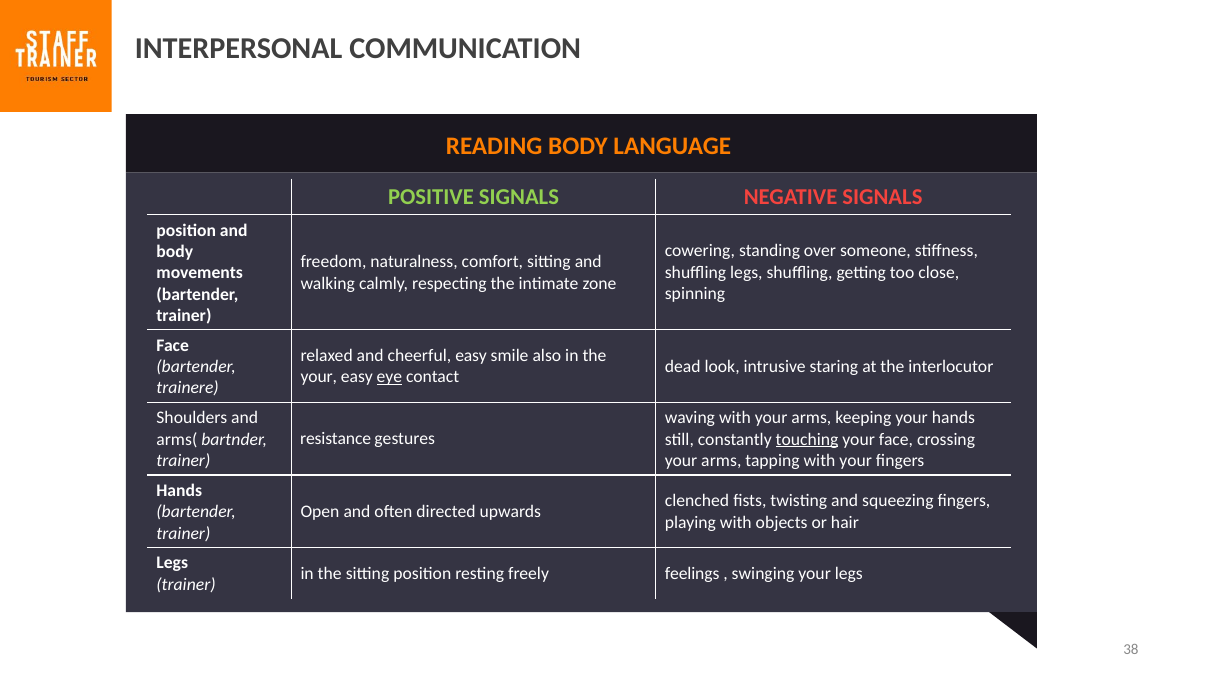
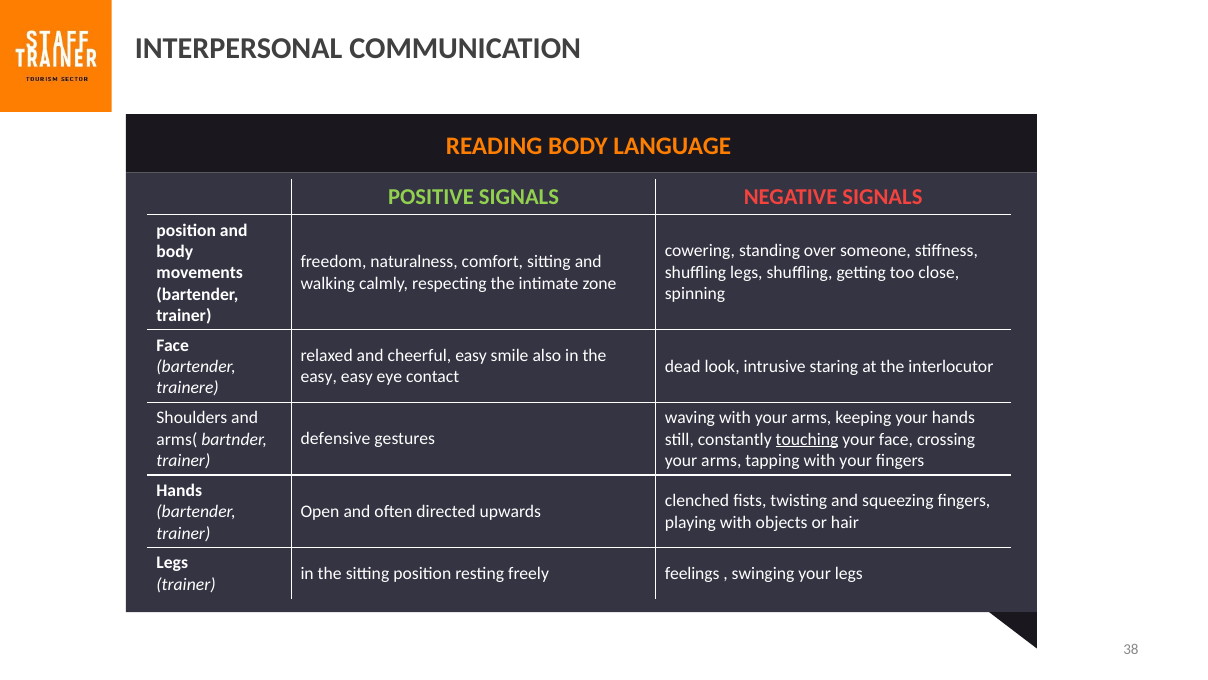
your: your -> easy (319, 377)
eye underline: present -> none (389, 377)
resistance: resistance -> defensive (335, 439)
